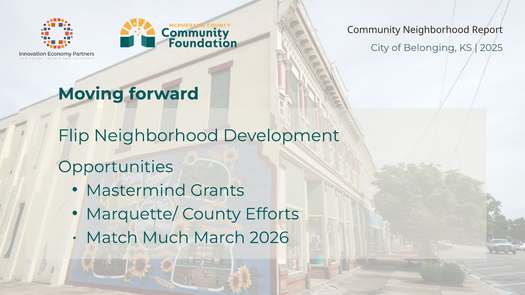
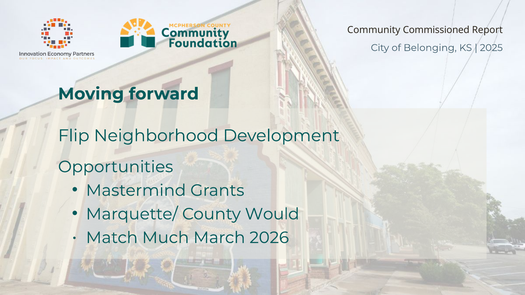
Community Neighborhood: Neighborhood -> Commissioned (436, 30)
Efforts: Efforts -> Would (272, 214)
